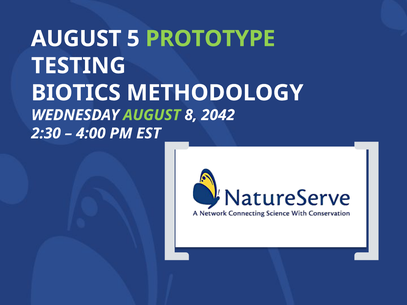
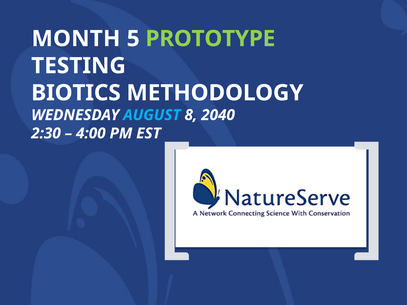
AUGUST: AUGUST -> MONTH (76, 39)
AUGUST colour: light green -> light blue (152, 115)
2042: 2042 -> 2040 (218, 115)
